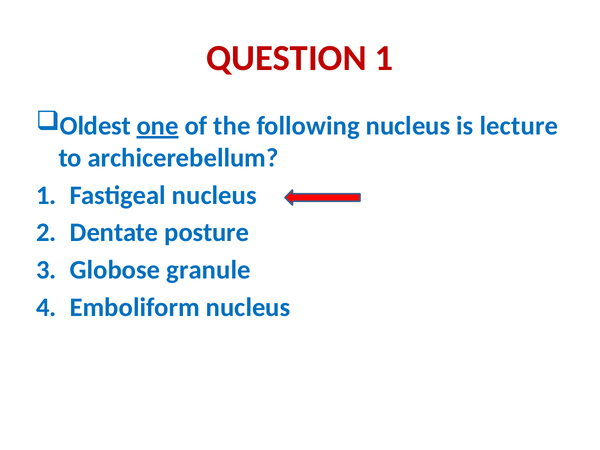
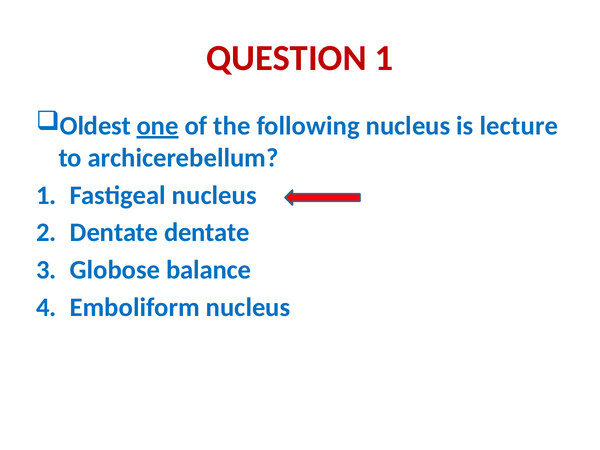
Dentate posture: posture -> dentate (207, 233)
granule: granule -> balance (209, 270)
